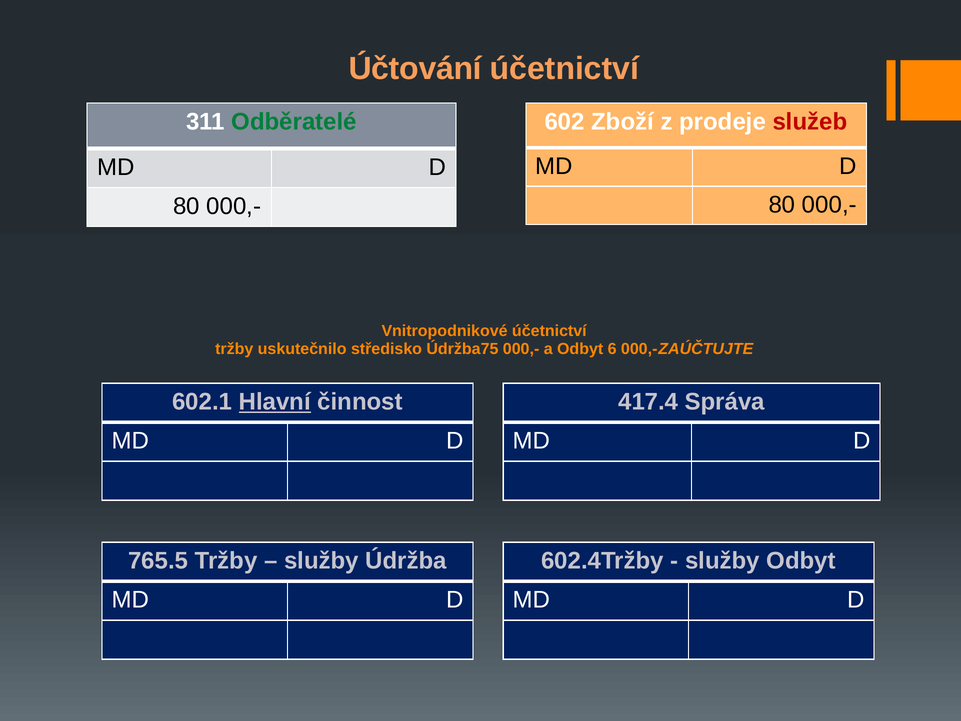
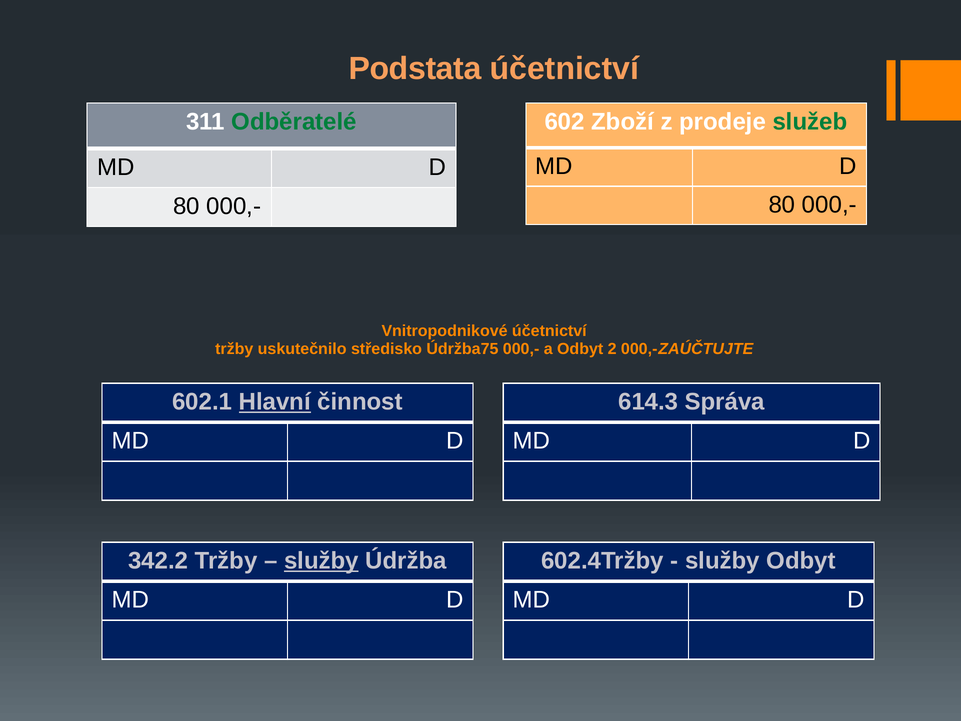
Účtování: Účtování -> Podstata (415, 69)
služeb colour: red -> green (810, 122)
6: 6 -> 2 (612, 349)
417.4: 417.4 -> 614.3 (648, 402)
765.5: 765.5 -> 342.2 (158, 561)
služby underline: none -> present (321, 561)
